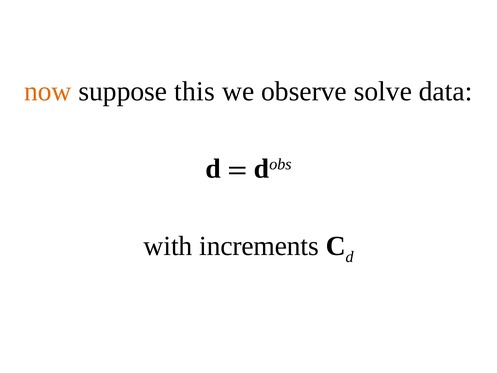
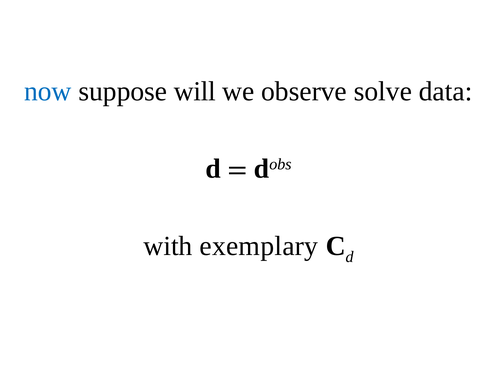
now colour: orange -> blue (48, 91)
this: this -> will (195, 91)
increments: increments -> exemplary (259, 246)
